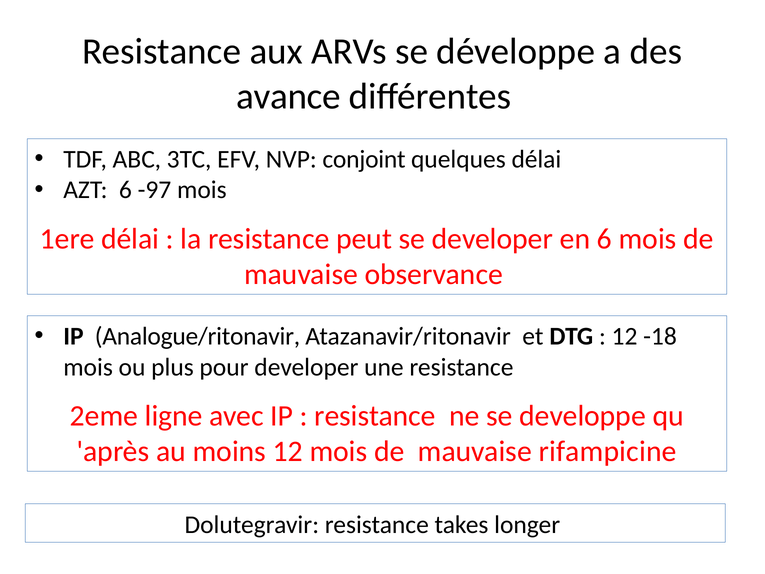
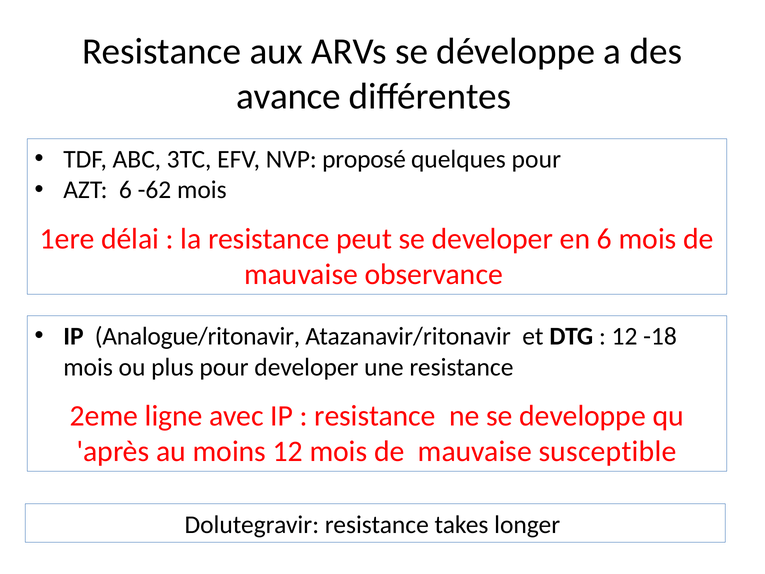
conjoint: conjoint -> proposé (364, 159)
quelques délai: délai -> pour (536, 159)
-97: -97 -> -62 (154, 190)
rifampicine: rifampicine -> susceptible (608, 451)
